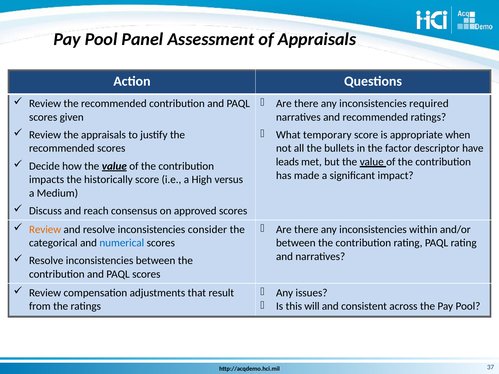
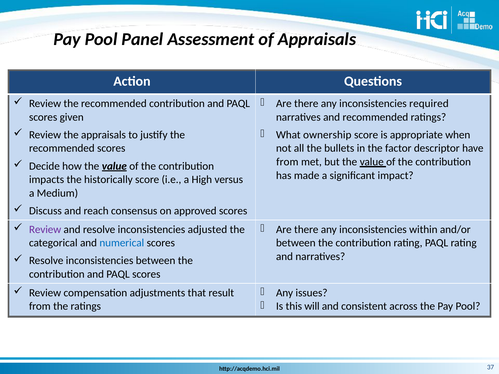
temporary: temporary -> ownership (327, 135)
leads: leads -> from (287, 162)
Review colour: orange -> purple (45, 230)
consider: consider -> adjusted (207, 230)
